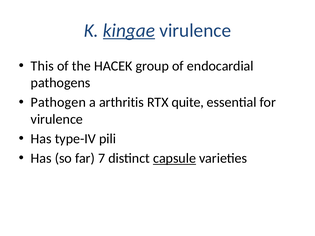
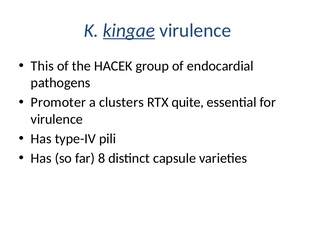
Pathogen: Pathogen -> Promoter (58, 102)
arthritis: arthritis -> clusters (121, 102)
7: 7 -> 8 (102, 159)
capsule underline: present -> none (175, 159)
